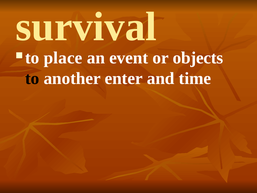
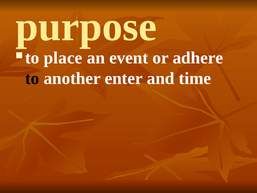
survival: survival -> purpose (86, 27)
objects: objects -> adhere (198, 58)
